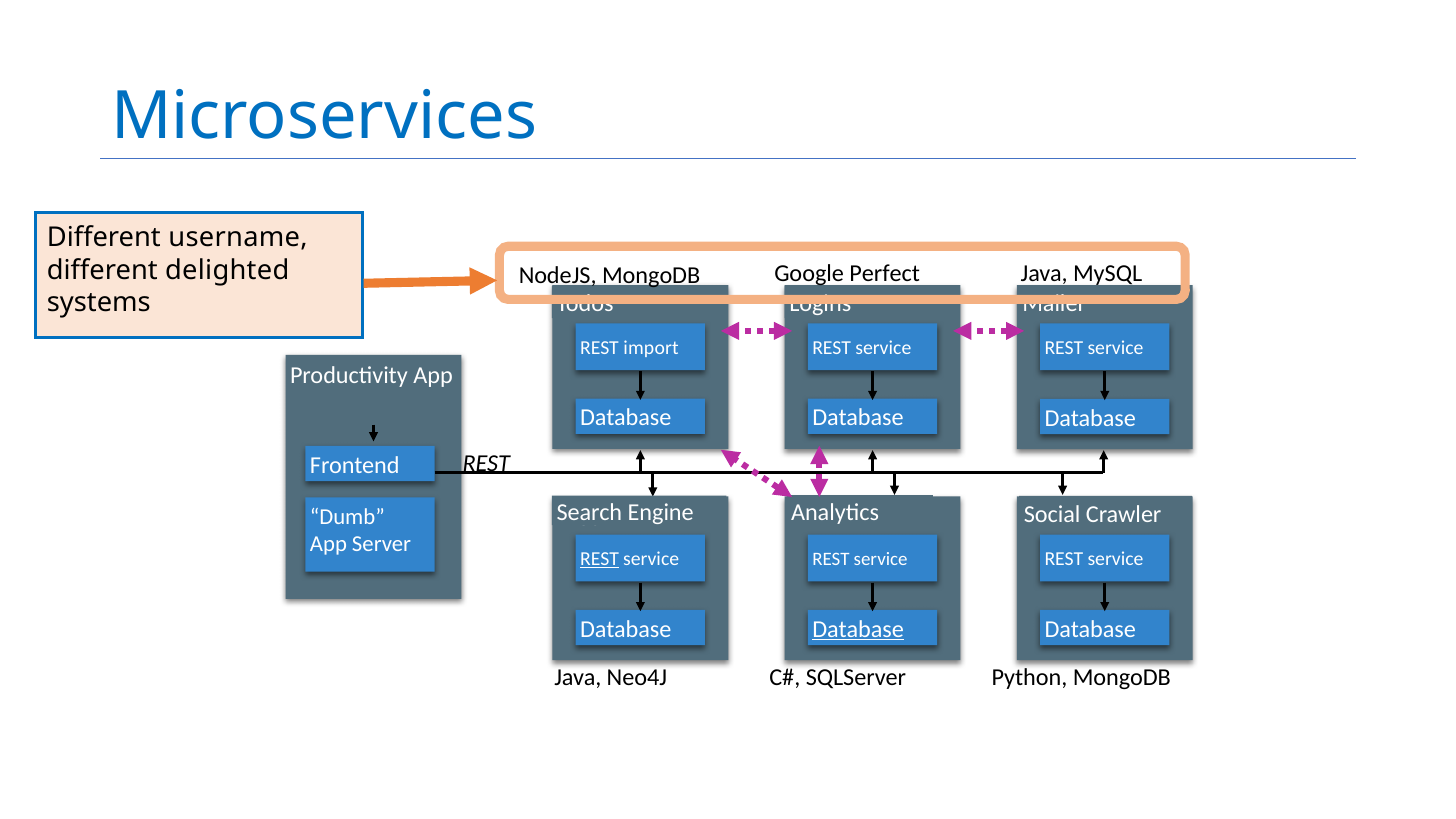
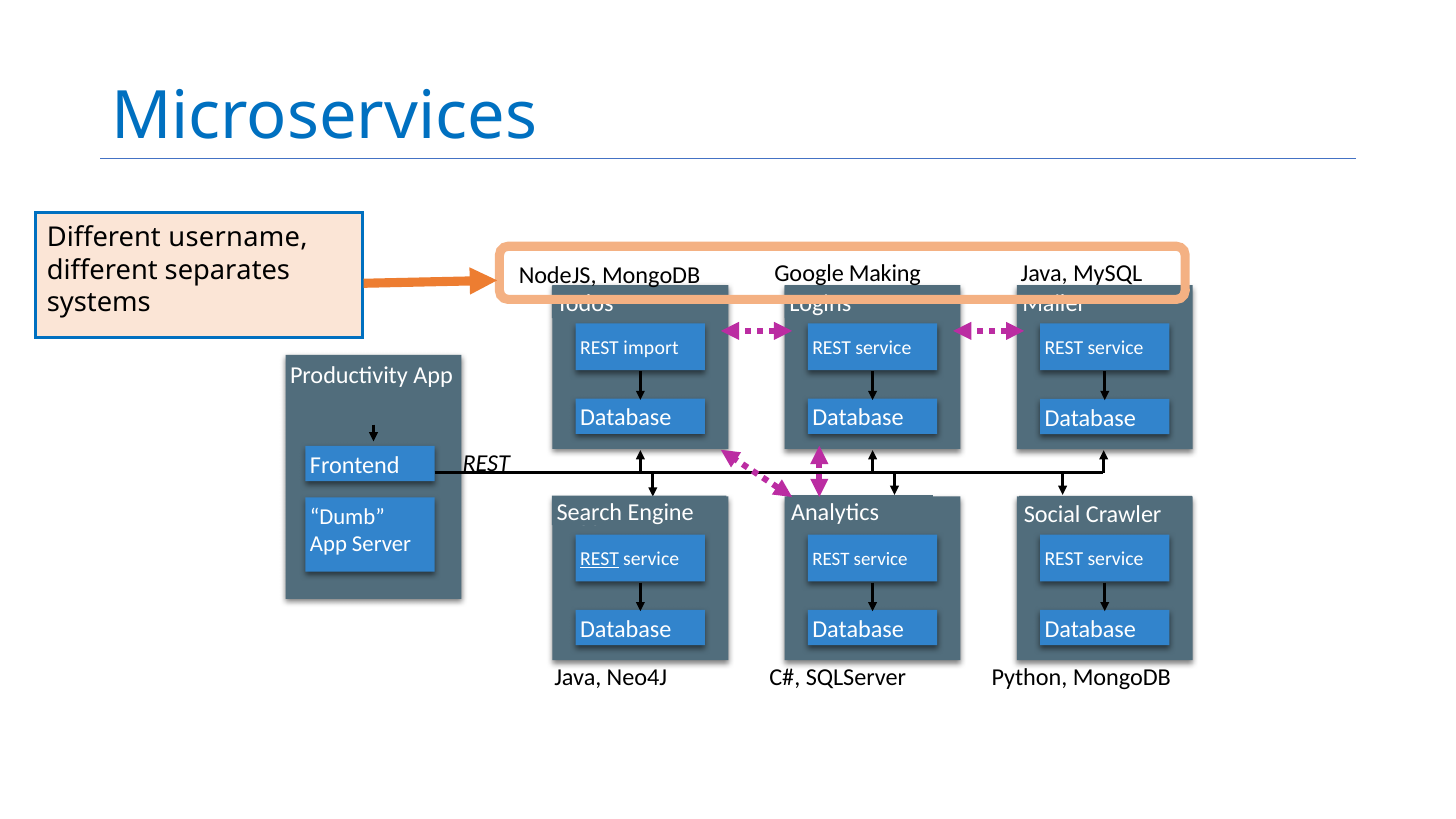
delighted: delighted -> separates (227, 270)
Perfect: Perfect -> Making (885, 274)
Database underline: present -> none (858, 629)
